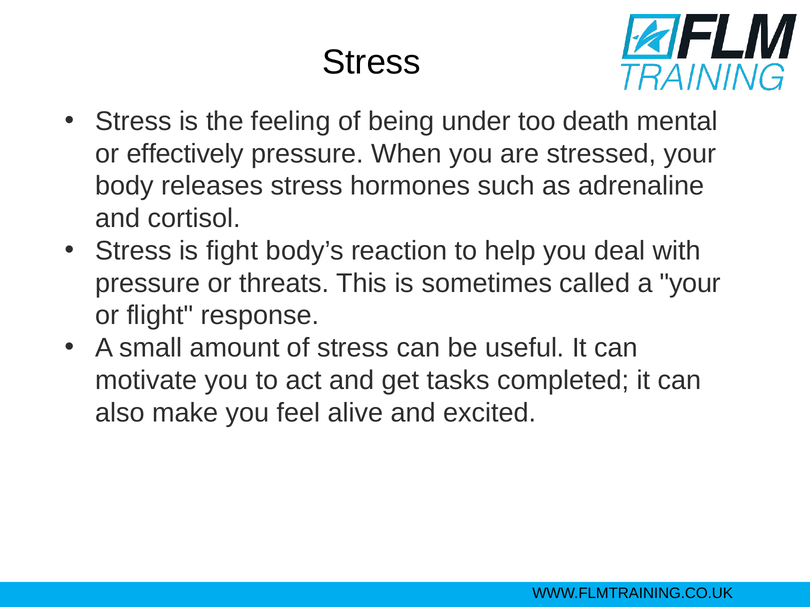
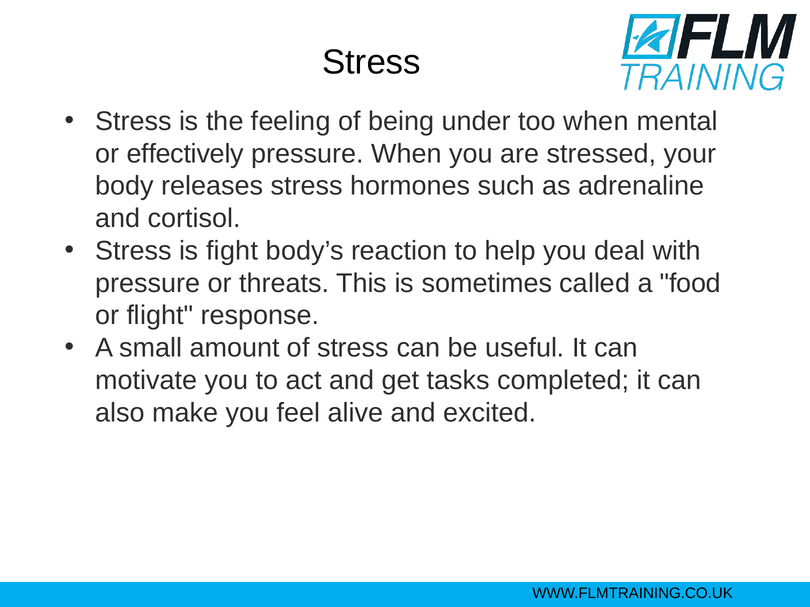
too death: death -> when (596, 121)
a your: your -> food (690, 283)
